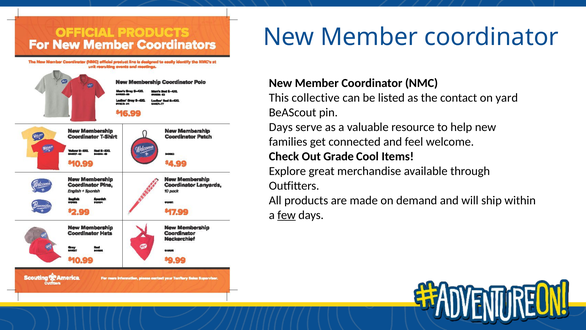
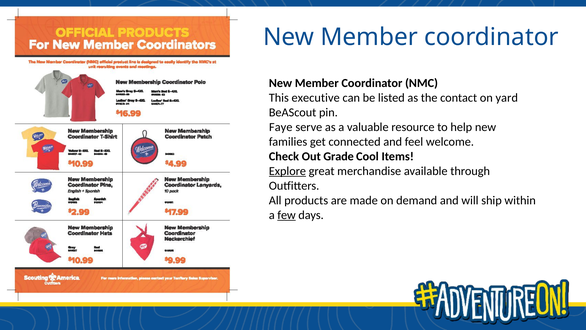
collective: collective -> executive (316, 98)
Days: Days -> Faye (281, 127)
Explore underline: none -> present (287, 171)
